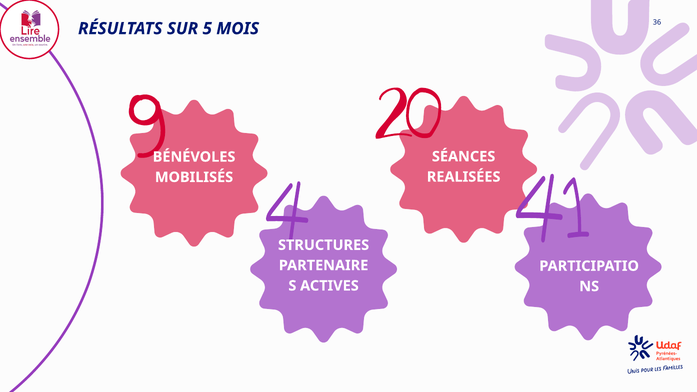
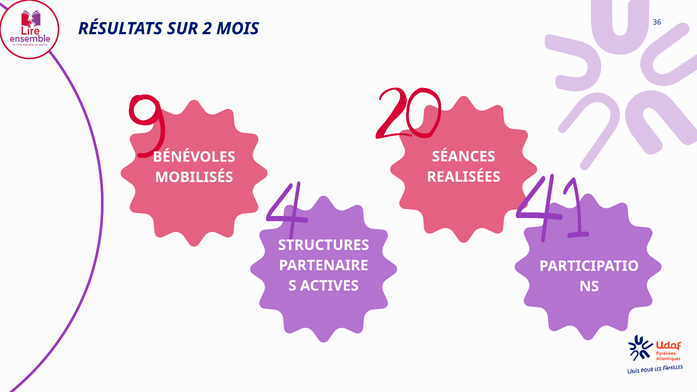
5: 5 -> 2 (207, 29)
